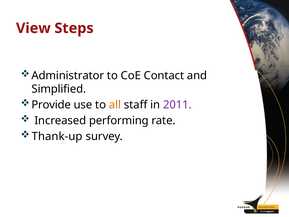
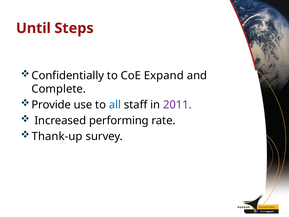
View: View -> Until (33, 28)
Administrator: Administrator -> Confidentially (68, 75)
Contact: Contact -> Expand (164, 75)
Simplified: Simplified -> Complete (59, 89)
all colour: orange -> blue (115, 105)
